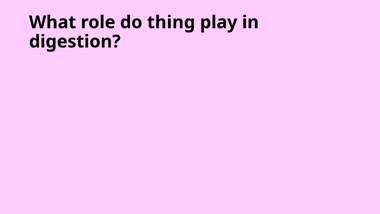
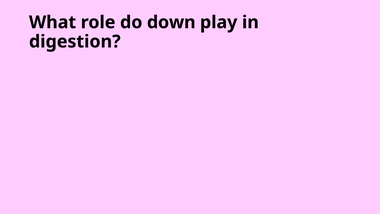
thing: thing -> down (171, 22)
